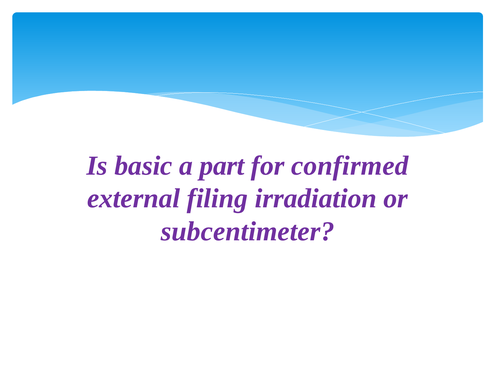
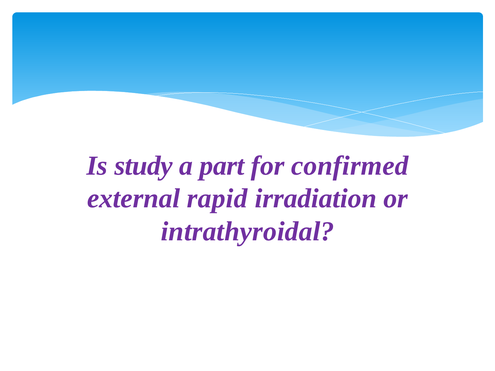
basic: basic -> study (144, 166)
filing: filing -> rapid (217, 199)
subcentimeter: subcentimeter -> intrathyroidal (248, 232)
